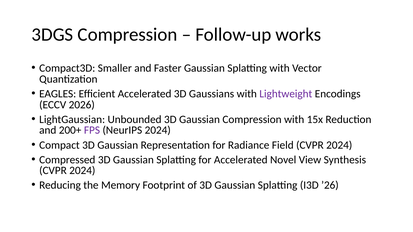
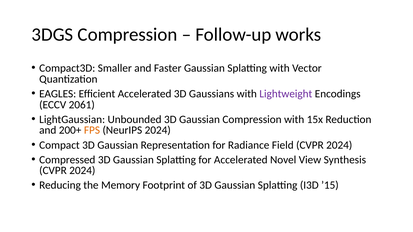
2026: 2026 -> 2061 (82, 105)
FPS colour: purple -> orange (92, 130)
’26: ’26 -> ’15 (330, 186)
